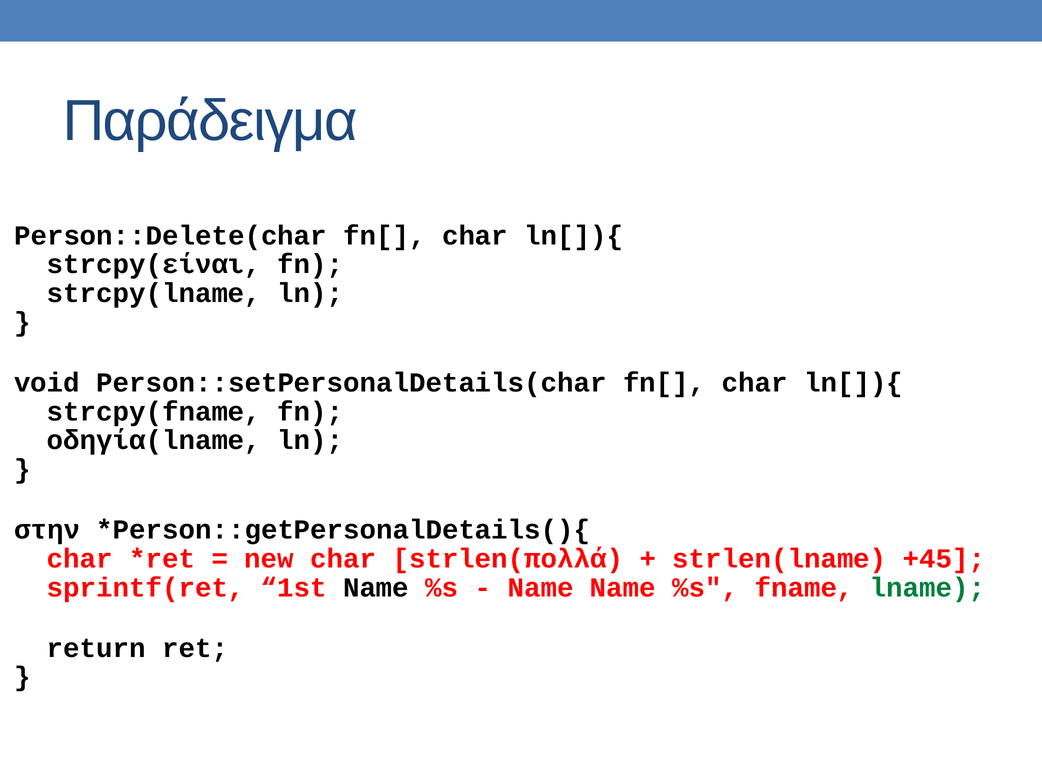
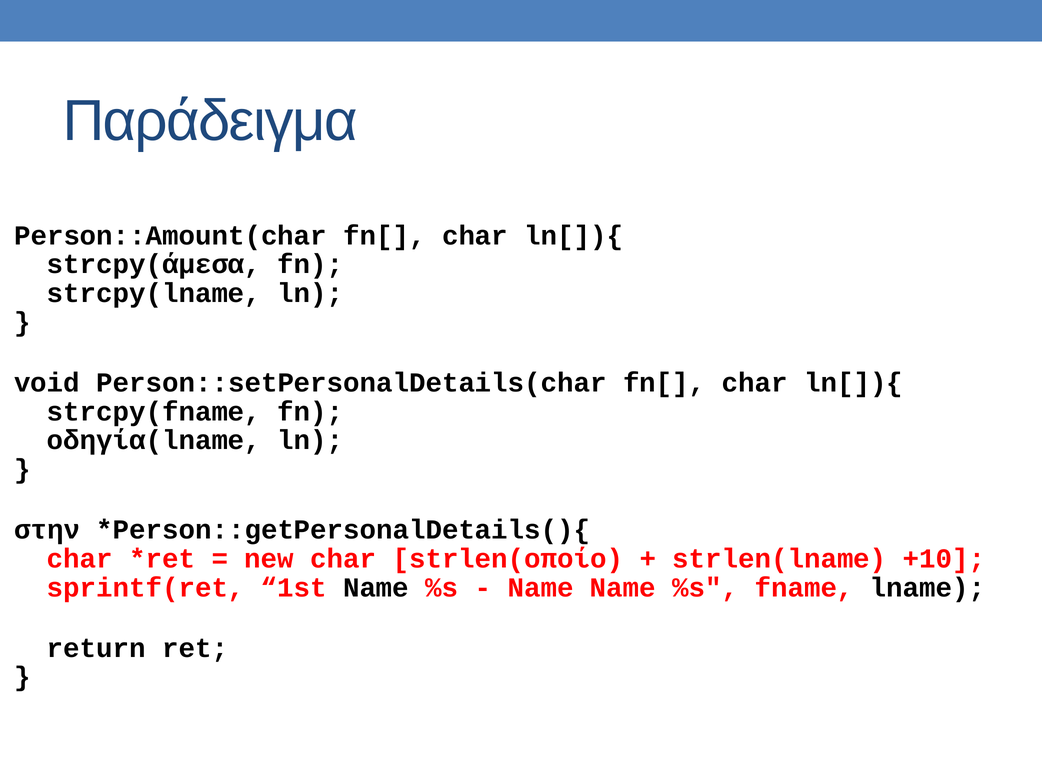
Person::Delete(char: Person::Delete(char -> Person::Amount(char (171, 236)
strcpy(είναι: strcpy(είναι -> strcpy(άμεσα (154, 265)
strlen(πολλά: strlen(πολλά -> strlen(οποίο (508, 559)
+45: +45 -> +10 (944, 559)
lname colour: green -> black (927, 588)
